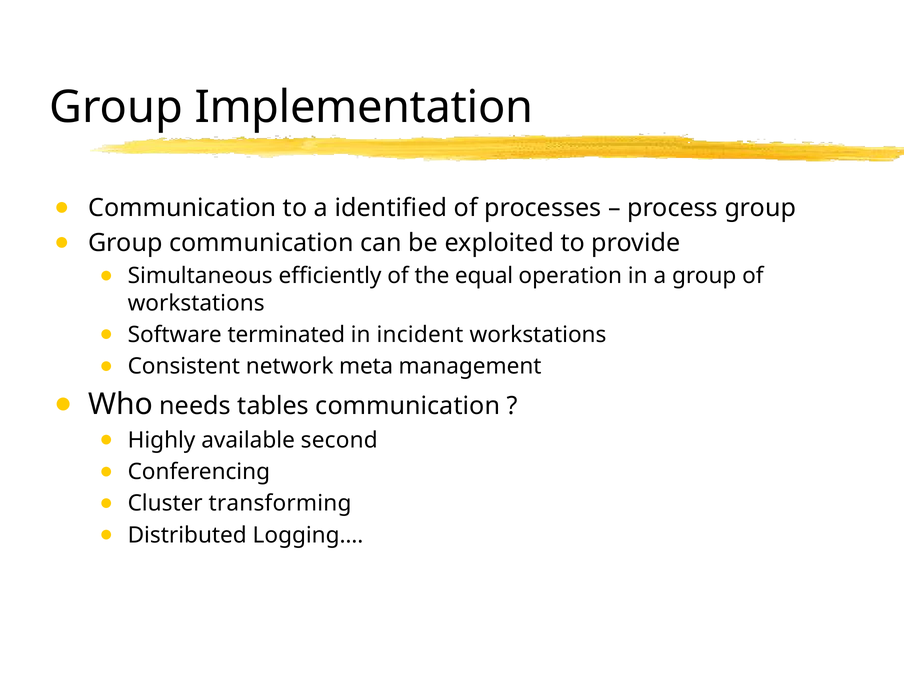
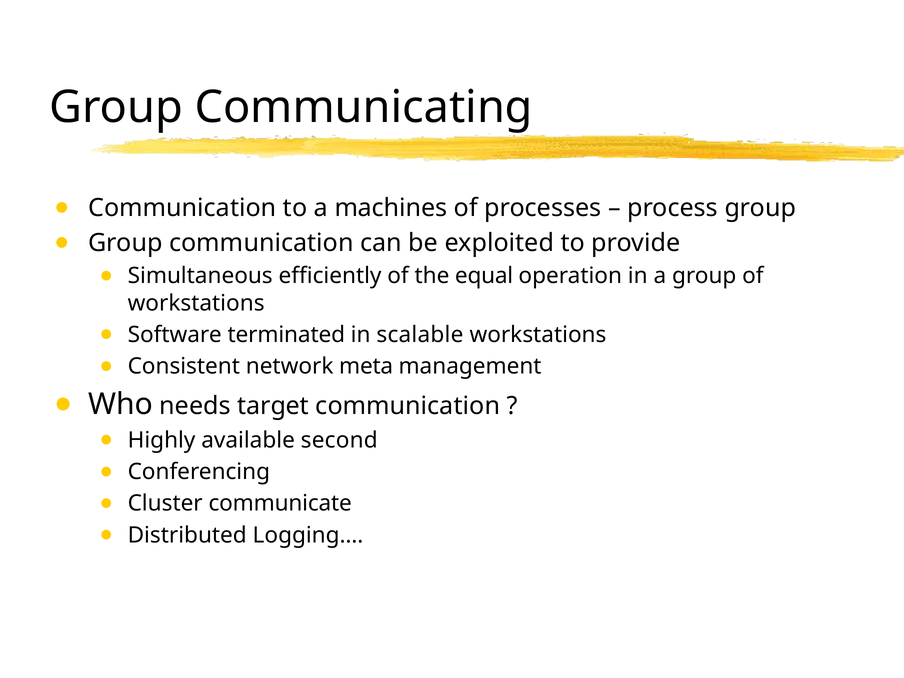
Implementation: Implementation -> Communicating (364, 107)
identified: identified -> machines (391, 208)
incident: incident -> scalable (420, 335)
tables: tables -> target (273, 406)
transforming: transforming -> communicate (280, 503)
